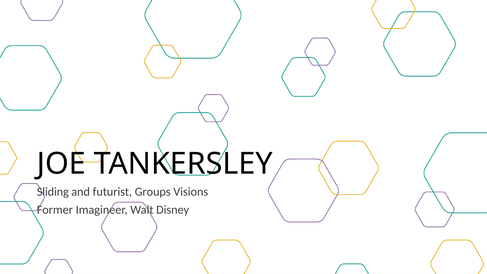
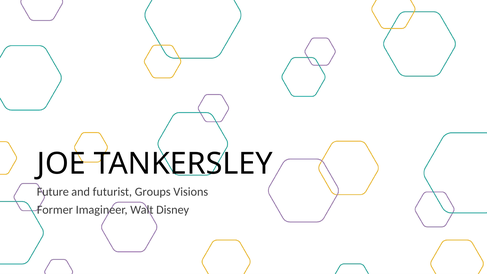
Sliding: Sliding -> Future (53, 192)
